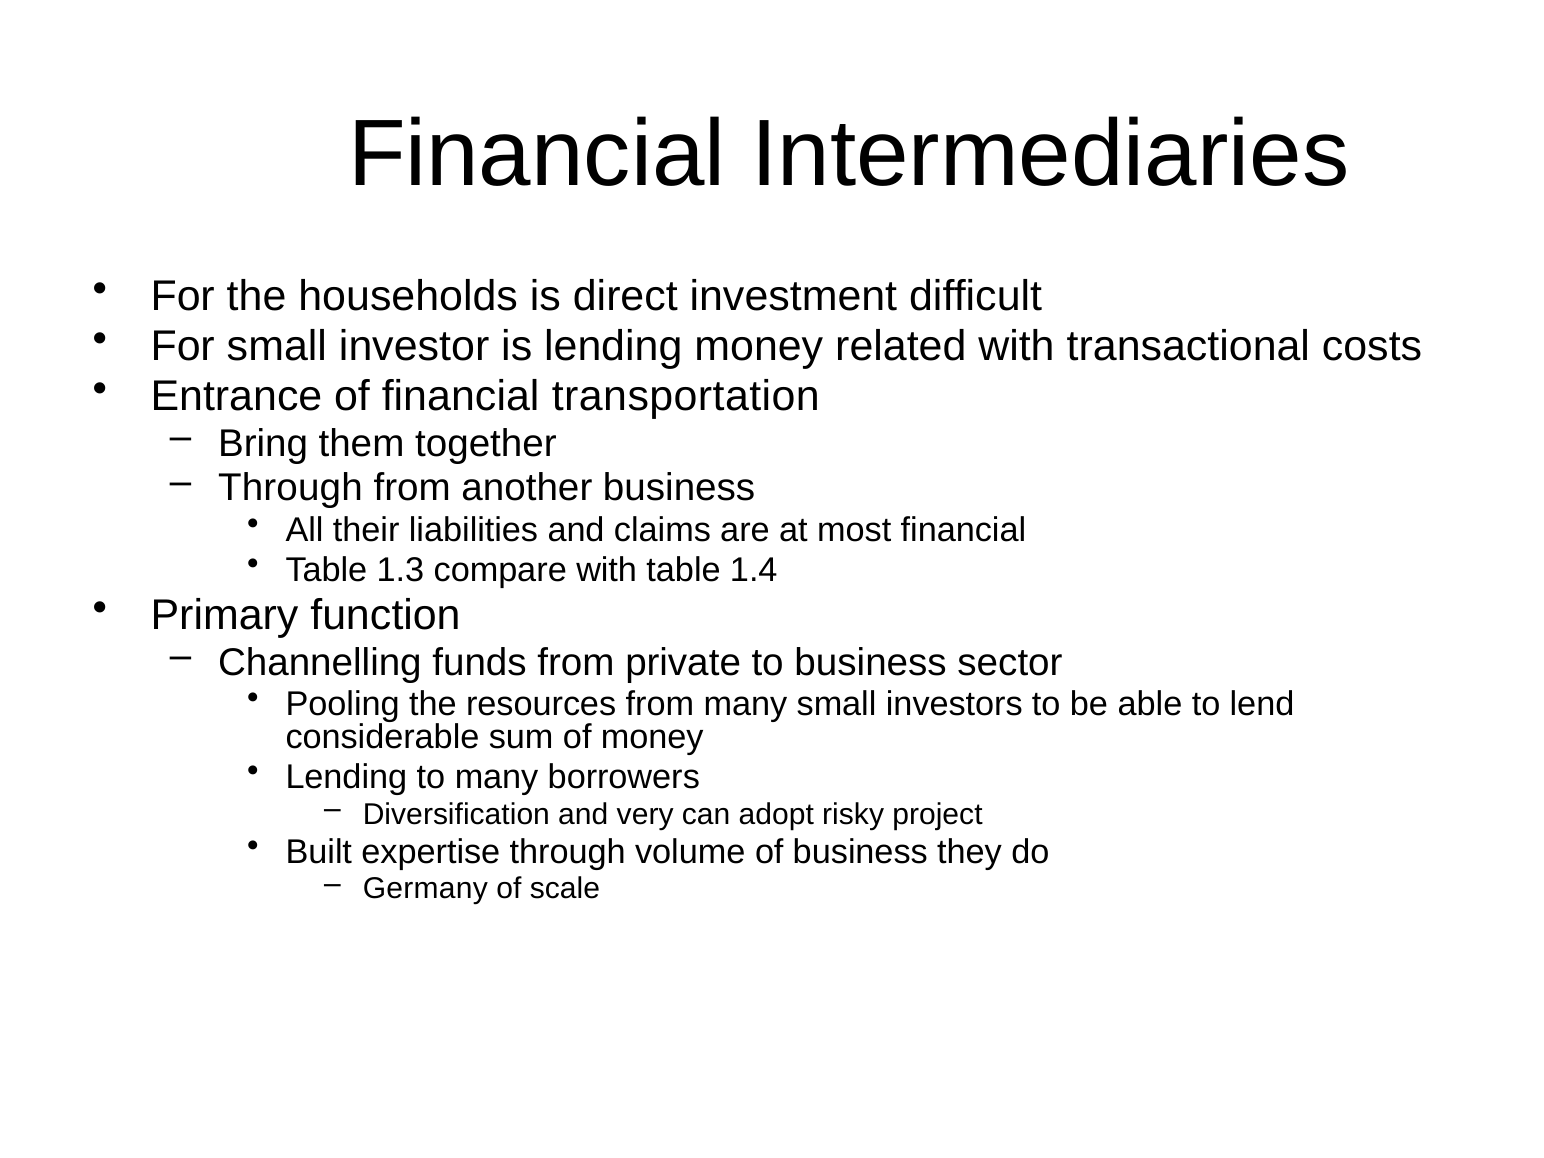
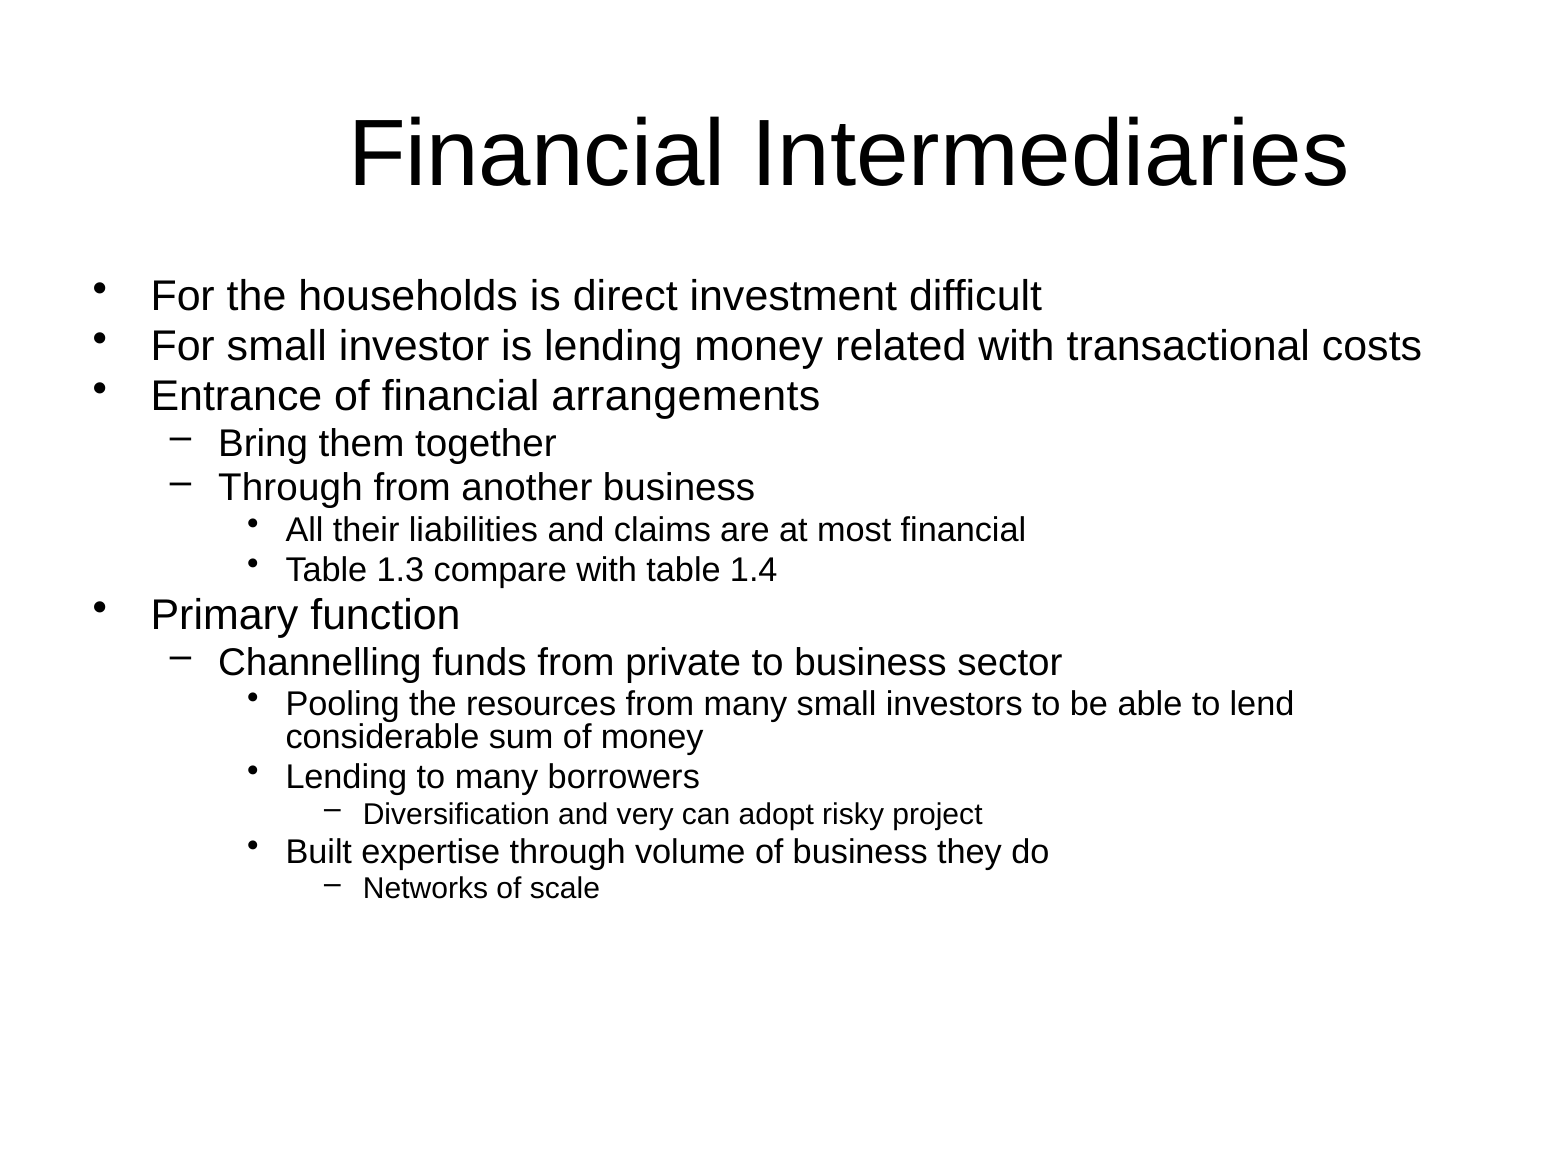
transportation: transportation -> arrangements (686, 396)
Germany: Germany -> Networks (425, 889)
